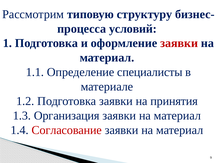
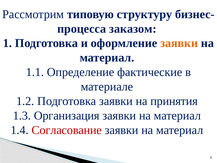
условий: условий -> заказом (133, 29)
заявки colour: red -> orange (179, 43)
специалисты: специалисты -> фактические (150, 72)
